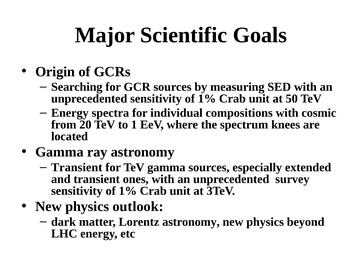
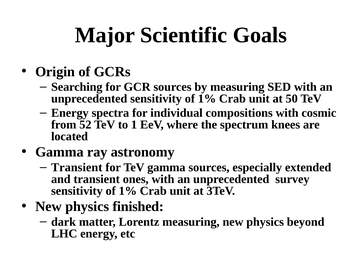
20: 20 -> 52 (85, 125)
outlook: outlook -> finished (138, 206)
Lorentz astronomy: astronomy -> measuring (191, 221)
